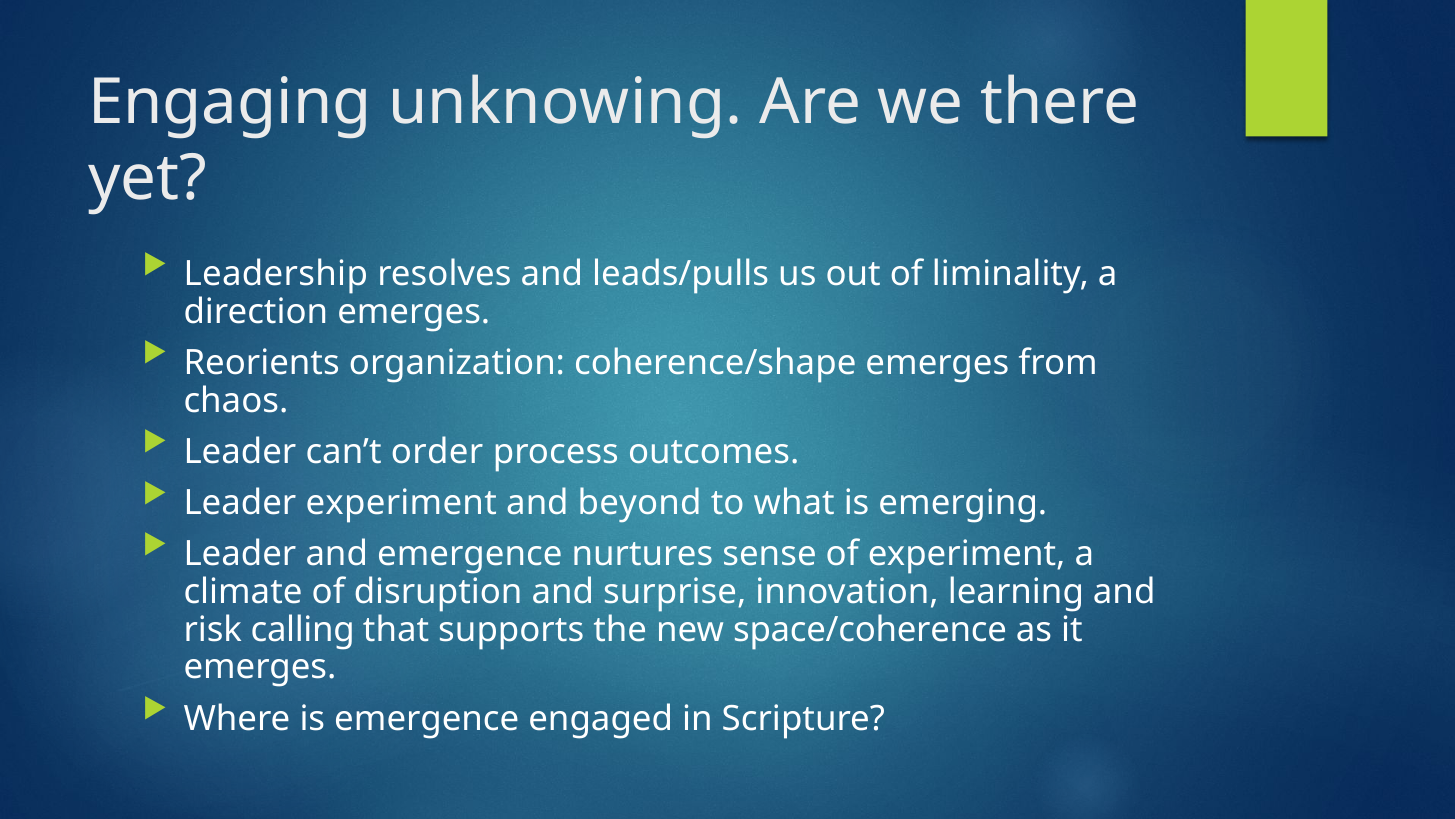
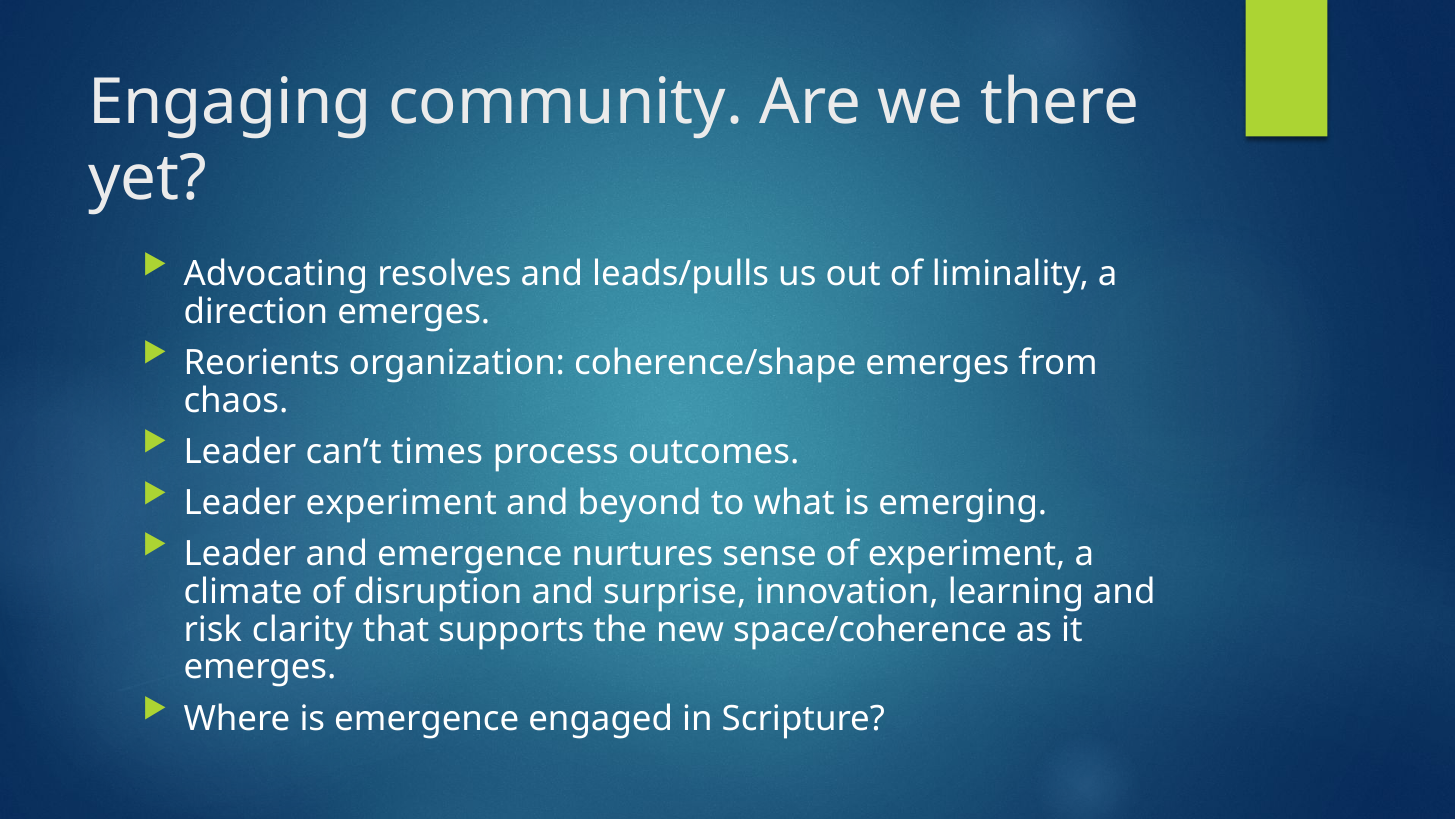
unknowing: unknowing -> community (566, 102)
Leadership: Leadership -> Advocating (276, 274)
order: order -> times (437, 452)
calling: calling -> clarity (302, 629)
